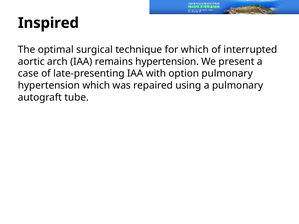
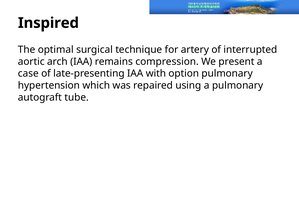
for which: which -> artery (195, 50)
remains hypertension: hypertension -> compression (167, 62)
